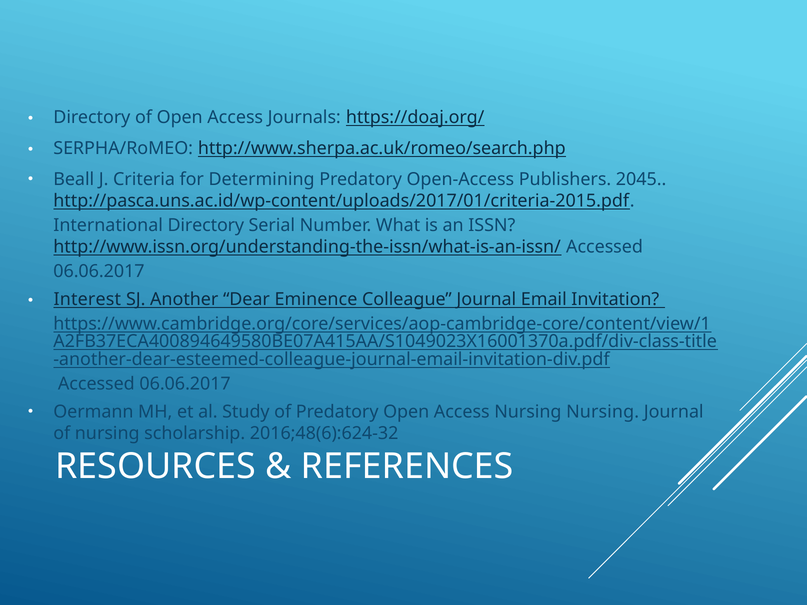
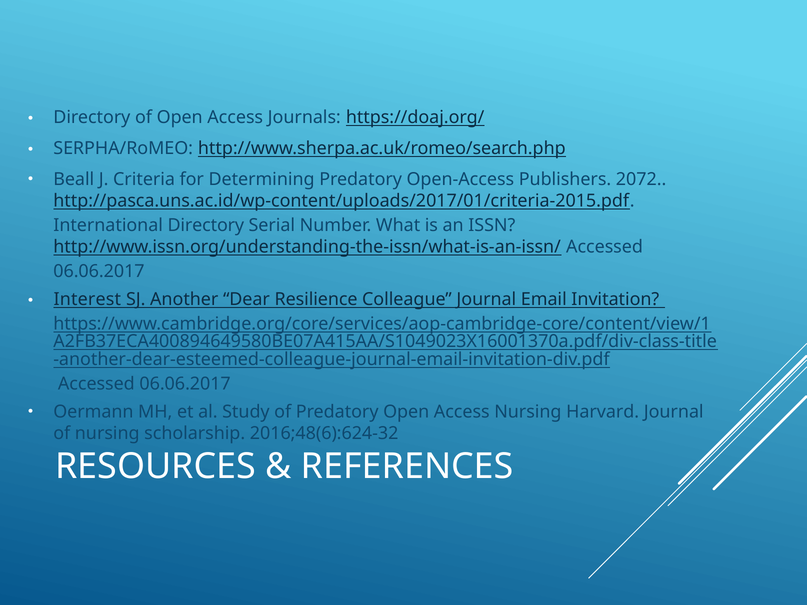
2045: 2045 -> 2072 (641, 180)
Eminence: Eminence -> Resilience (316, 299)
Nursing Nursing: Nursing -> Harvard (603, 412)
